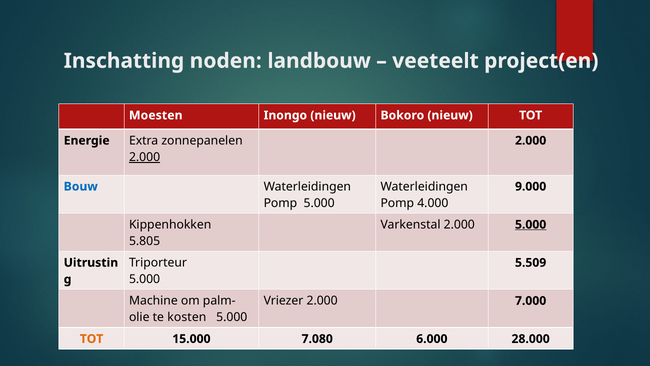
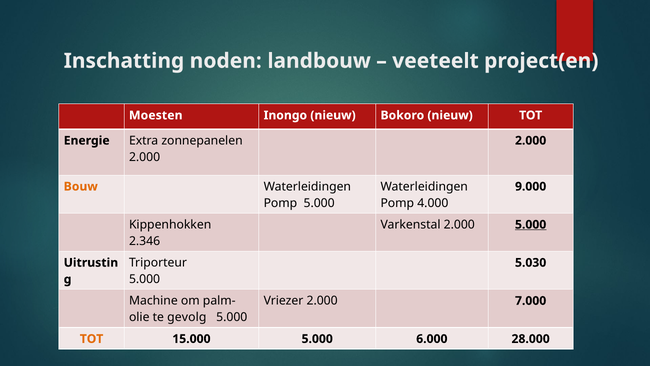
2.000 underline: present -> none (145, 157)
Bouw colour: blue -> orange (81, 186)
5.805: 5.805 -> 2.346 (145, 241)
5.509: 5.509 -> 5.030 (531, 262)
kosten: kosten -> gevolg (187, 317)
15.000 7.080: 7.080 -> 5.000 (317, 339)
